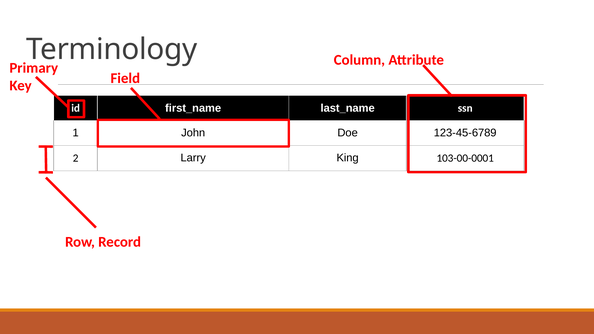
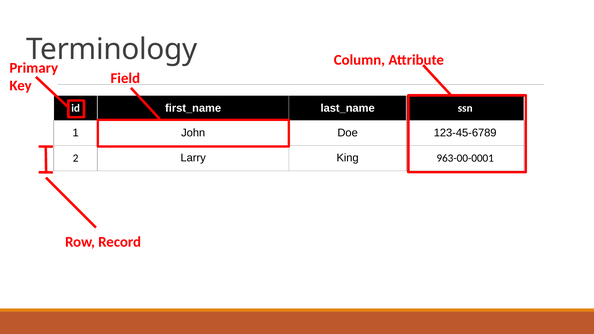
103-00-0001: 103-00-0001 -> 963-00-0001 (465, 158)
